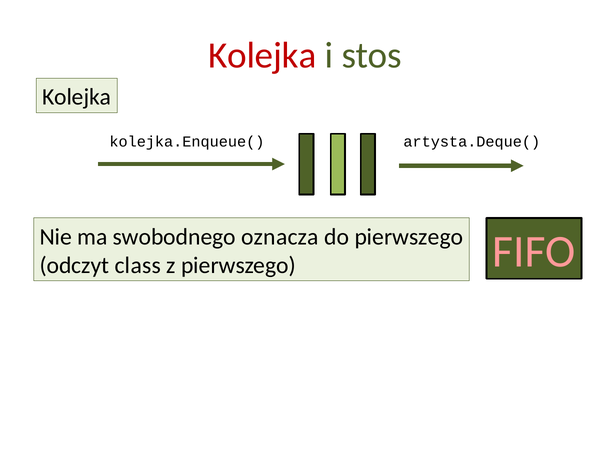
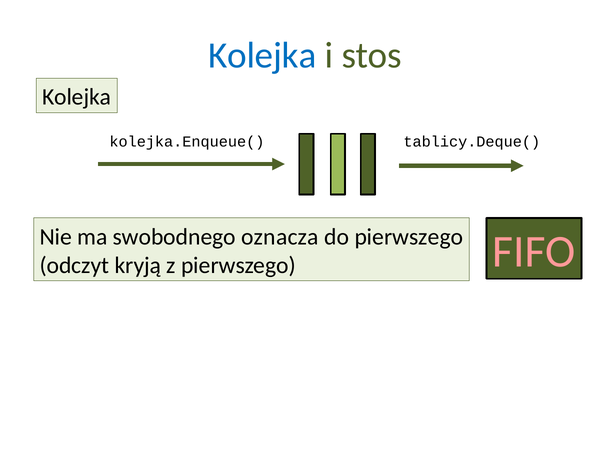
Kolejka colour: red -> blue (262, 55)
artysta.Deque(: artysta.Deque( -> tablicy.Deque( (472, 142)
class: class -> kryją (138, 265)
